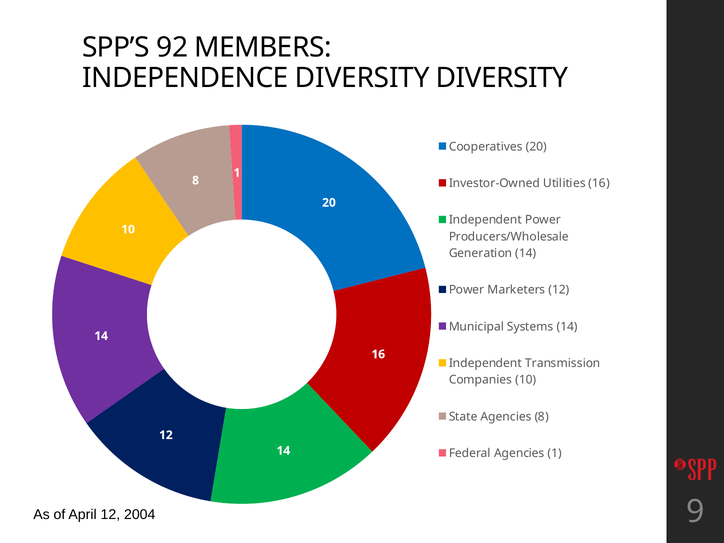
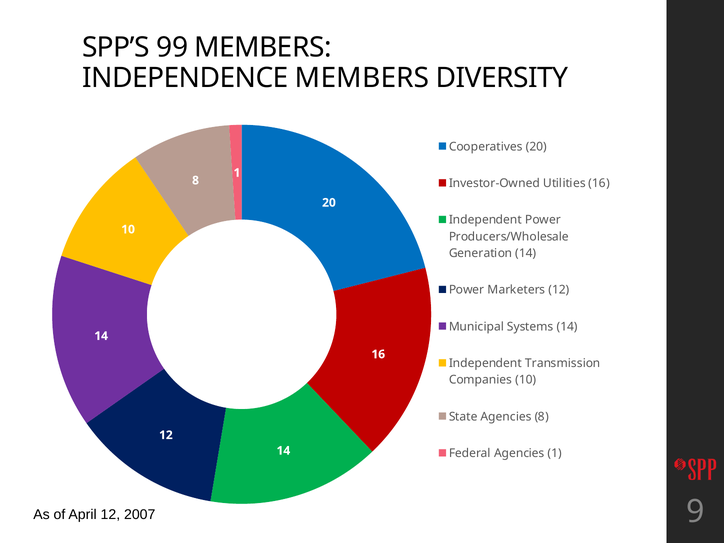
92: 92 -> 99 (172, 48)
INDEPENDENCE DIVERSITY: DIVERSITY -> MEMBERS (362, 78)
2004: 2004 -> 2007 (140, 514)
